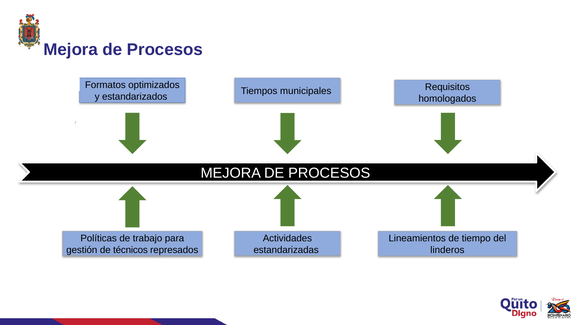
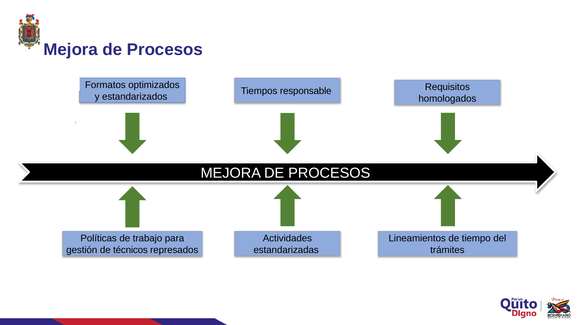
municipales: municipales -> responsable (306, 91)
linderos: linderos -> trámites (447, 250)
